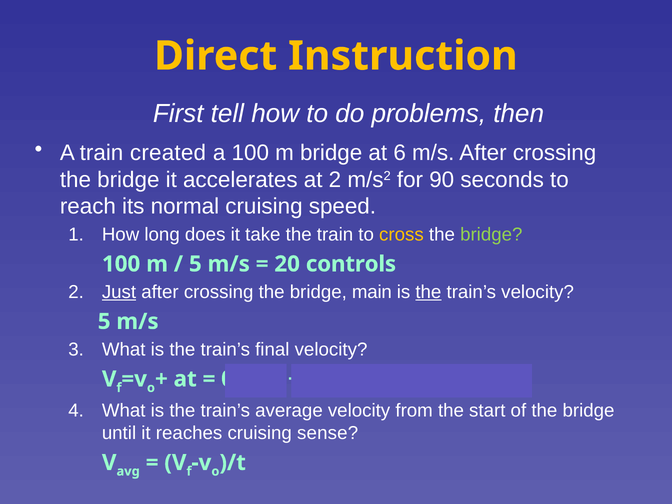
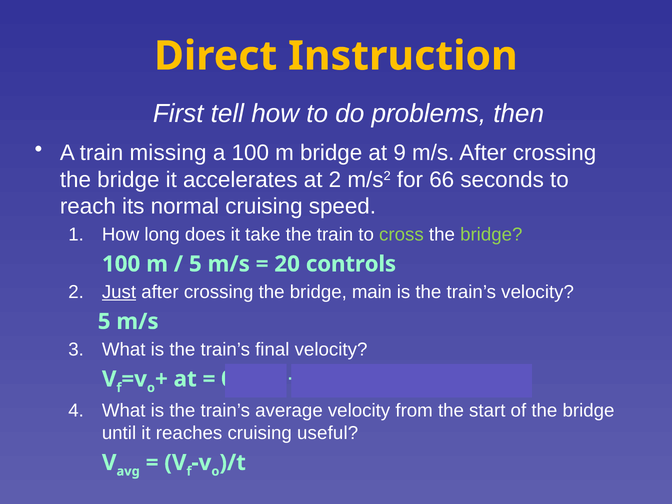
created: created -> missing (168, 153)
6: 6 -> 9 (400, 153)
90: 90 -> 66 (442, 180)
cross colour: yellow -> light green (401, 235)
the underline: present -> none (428, 292)
sense: sense -> useful (328, 433)
